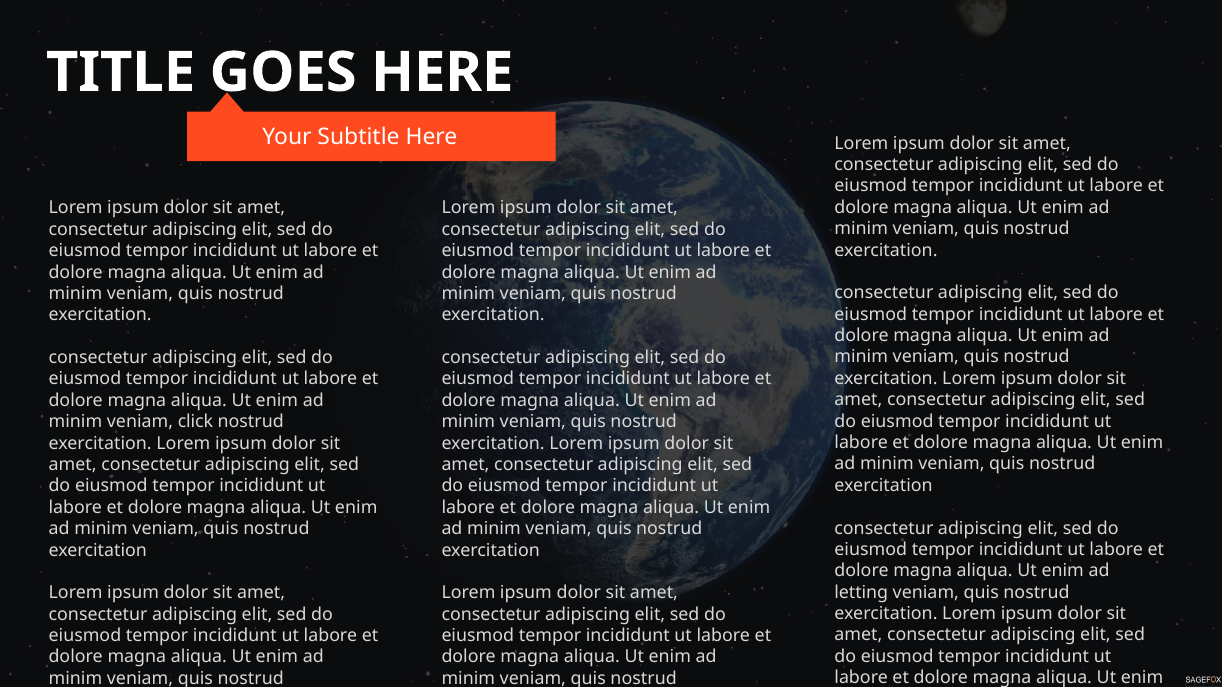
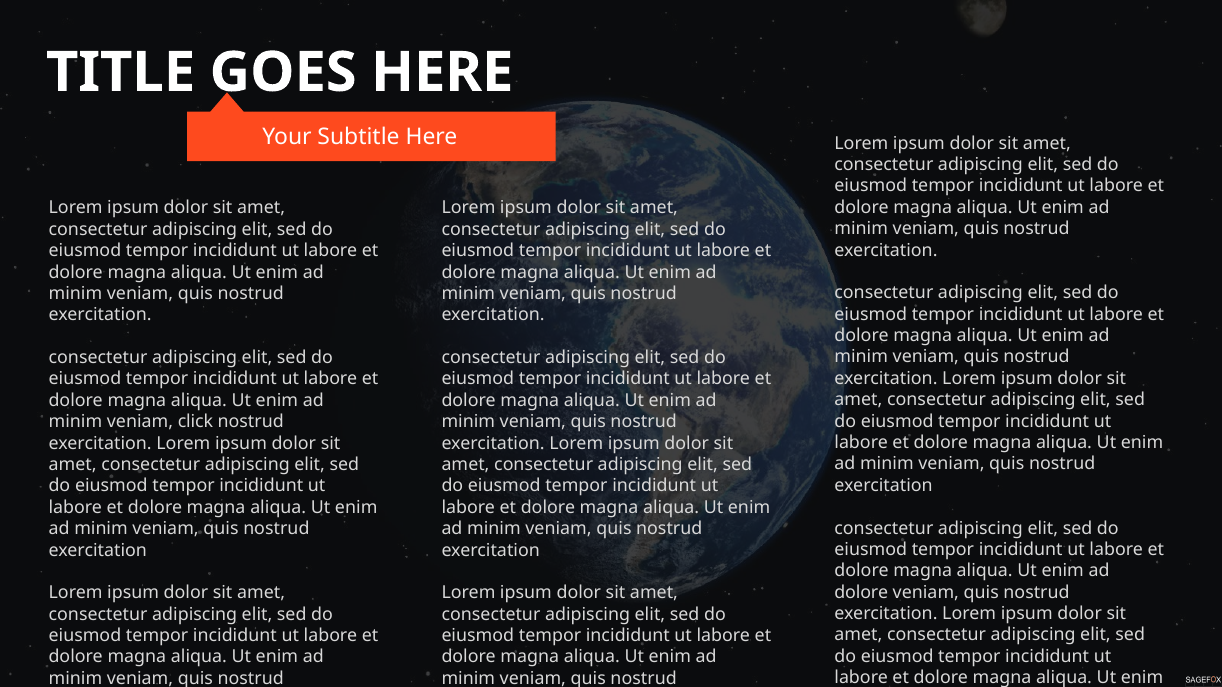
letting: letting -> dolore (861, 593)
